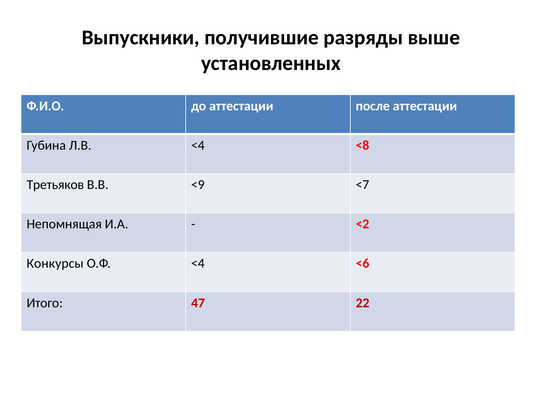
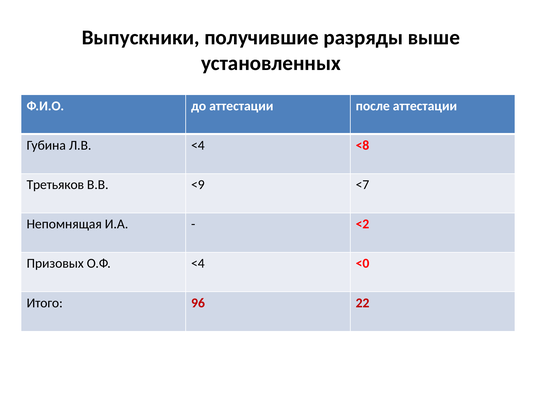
Конкурсы: Конкурсы -> Призовых (55, 264)
<6: <6 -> <0 (362, 264)
47: 47 -> 96 (198, 303)
